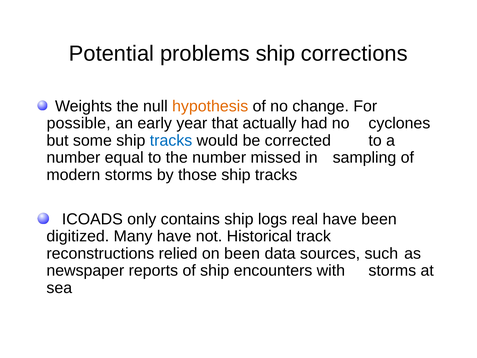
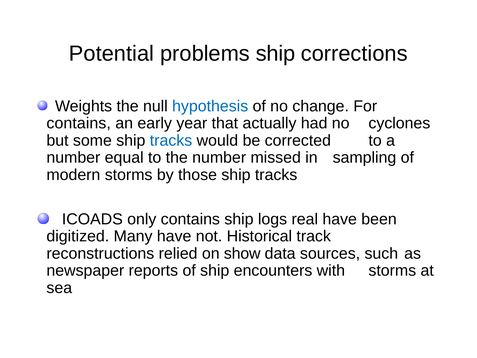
hypothesis colour: orange -> blue (210, 106)
possible: possible -> contains (79, 123)
on been: been -> show (242, 253)
